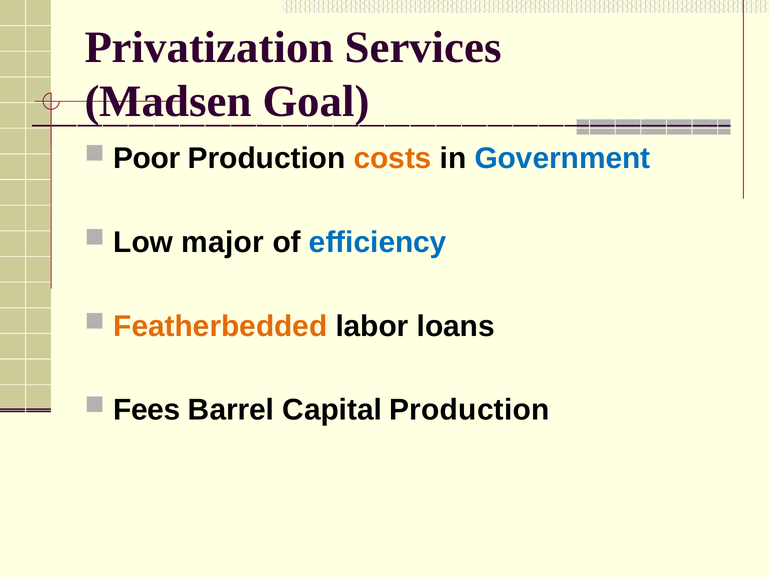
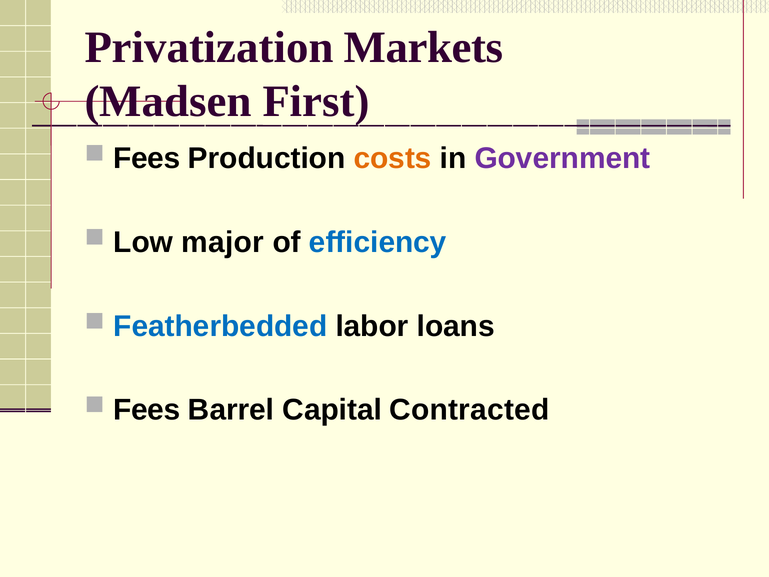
Services: Services -> Markets (423, 48)
Goal: Goal -> First (316, 101)
Poor: Poor -> Fees (147, 158)
Government colour: blue -> purple (562, 158)
Featherbedded colour: orange -> blue (220, 326)
Capital Production: Production -> Contracted (469, 410)
